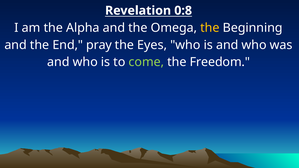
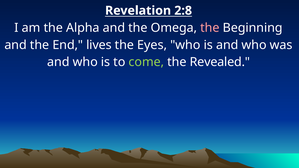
0:8: 0:8 -> 2:8 (183, 11)
the colour: yellow -> pink (210, 28)
pray: pray -> lives (99, 45)
Freedom: Freedom -> Revealed (220, 62)
